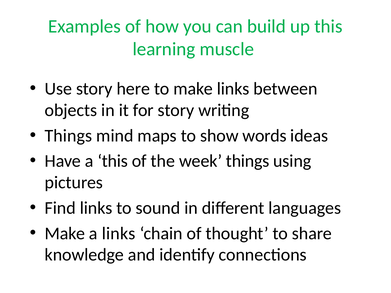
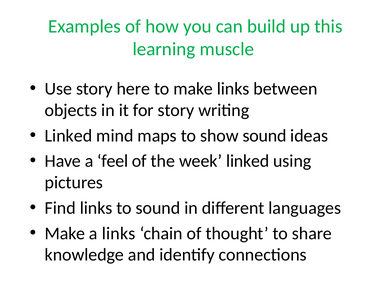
Things: Things -> Linked (68, 136)
show words: words -> sound (265, 136)
a this: this -> feel (113, 161)
week things: things -> linked (248, 161)
